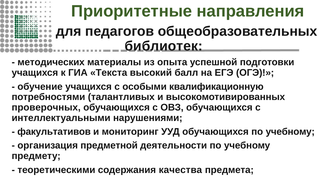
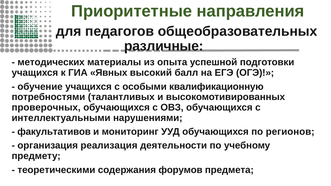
библиотек: библиотек -> различные (164, 46)
Текста: Текста -> Явных (109, 73)
обучающихся по учебному: учебному -> регионов (290, 132)
предметной: предметной -> реализация (109, 146)
качества: качества -> форумов (181, 170)
